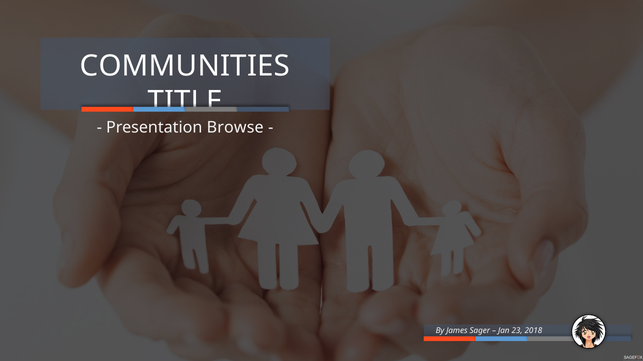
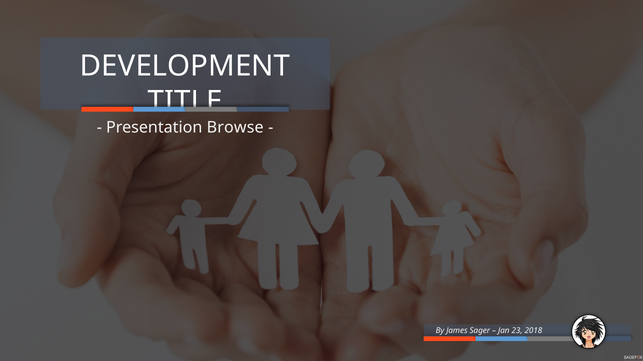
COMMUNITIES: COMMUNITIES -> DEVELOPMENT (185, 66)
